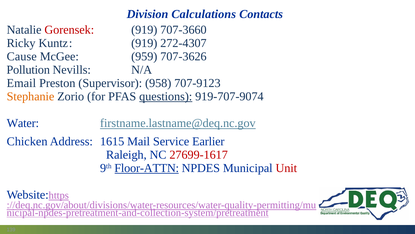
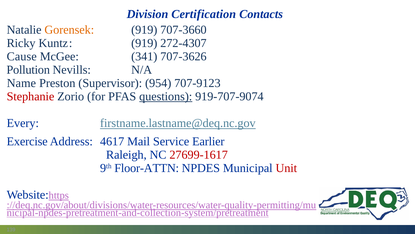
Calculations: Calculations -> Certification (204, 14)
Gorensek colour: red -> orange (69, 30)
959: 959 -> 341 (144, 56)
Email: Email -> Name (21, 83)
958: 958 -> 954 (158, 83)
Stephanie colour: orange -> red (30, 96)
Water: Water -> Every (23, 123)
Chicken: Chicken -> Exercise (27, 141)
1615: 1615 -> 4617 (112, 141)
Floor-ATTN underline: present -> none (147, 168)
